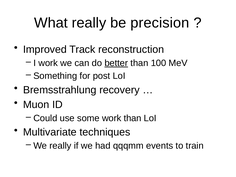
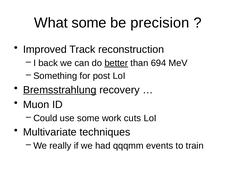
What really: really -> some (89, 23)
I work: work -> back (48, 63)
100: 100 -> 694 (159, 63)
Bremsstrahlung underline: none -> present (60, 90)
work than: than -> cuts (133, 118)
